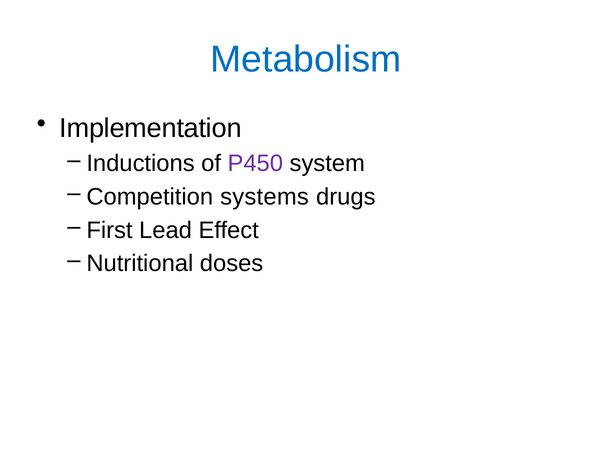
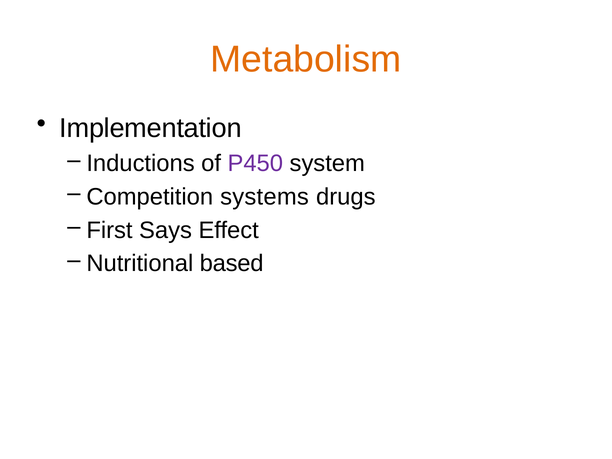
Metabolism colour: blue -> orange (306, 59)
Lead: Lead -> Says (166, 230)
doses: doses -> based (232, 264)
